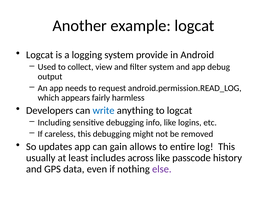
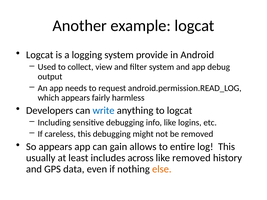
So updates: updates -> appears (55, 147)
like passcode: passcode -> removed (191, 158)
else colour: purple -> orange (162, 169)
